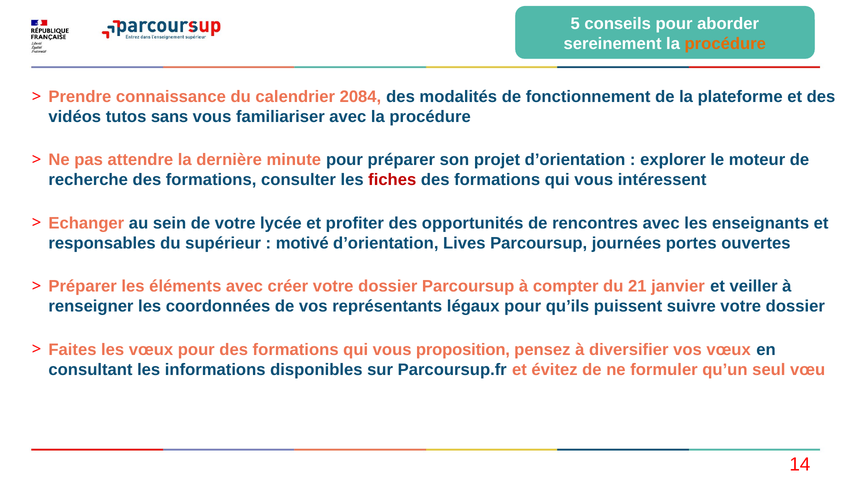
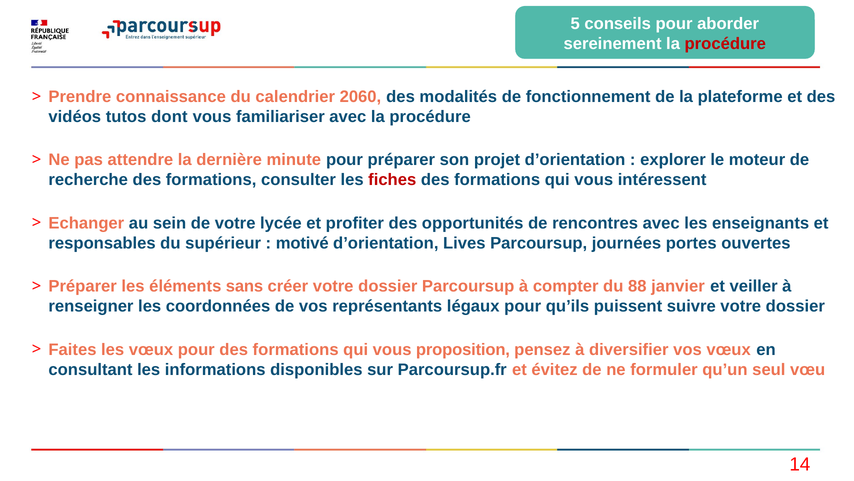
procédure colour: orange -> red (725, 43)
2084: 2084 -> 2060 (360, 97)
sans: sans -> dont (169, 117)
éléments avec: avec -> sans (245, 286)
21: 21 -> 88 (637, 286)
